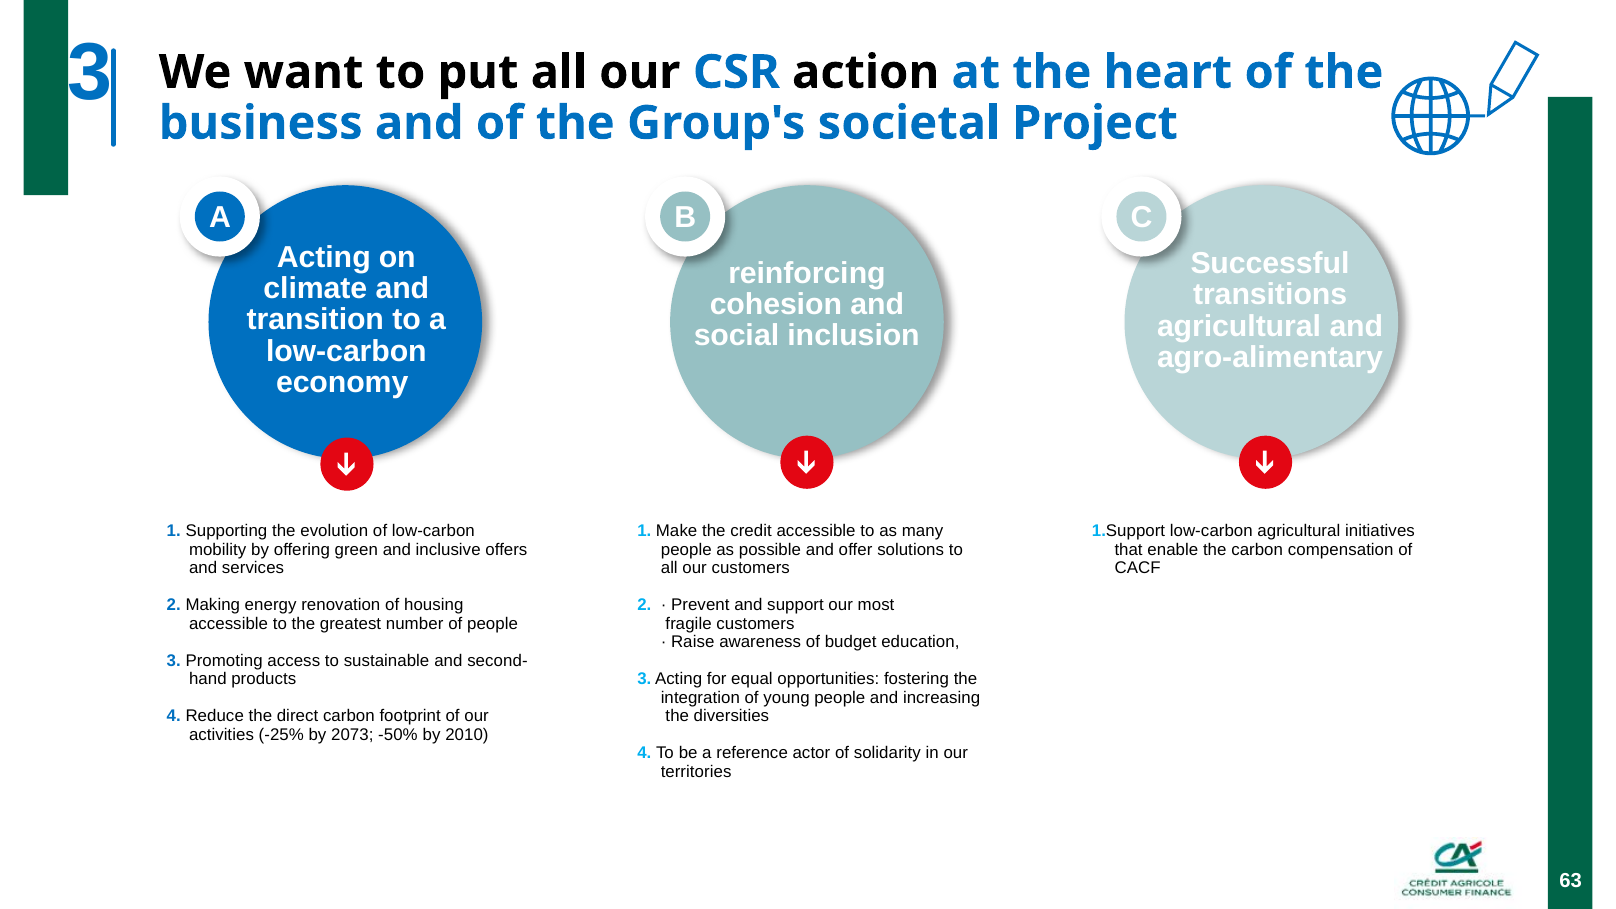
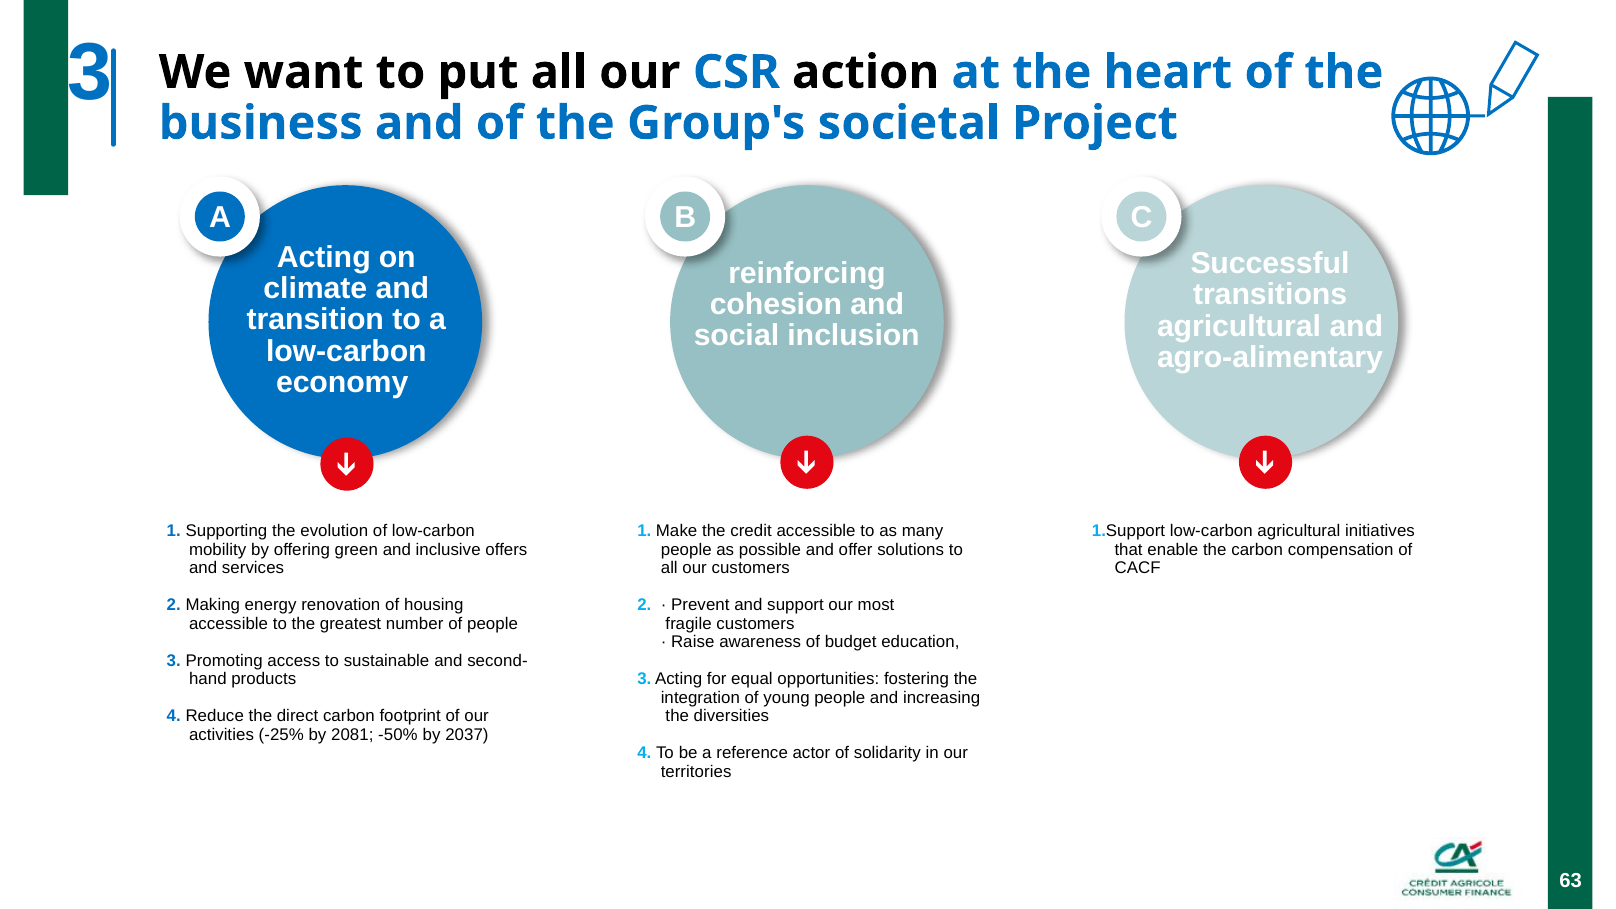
2073: 2073 -> 2081 (352, 735)
2010: 2010 -> 2037 (467, 735)
